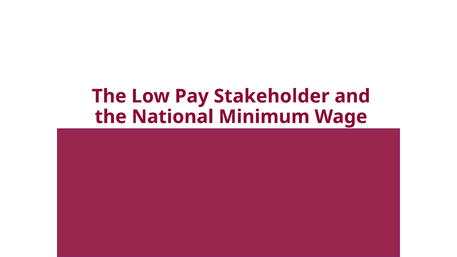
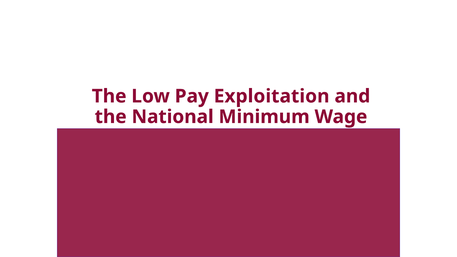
Stakeholder: Stakeholder -> Exploitation (272, 96)
